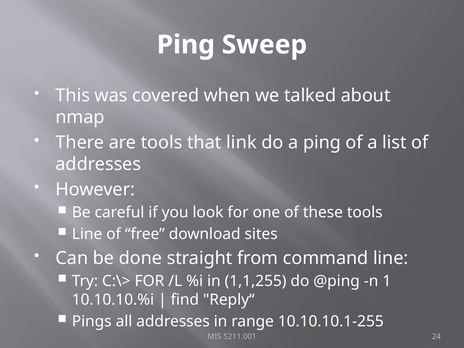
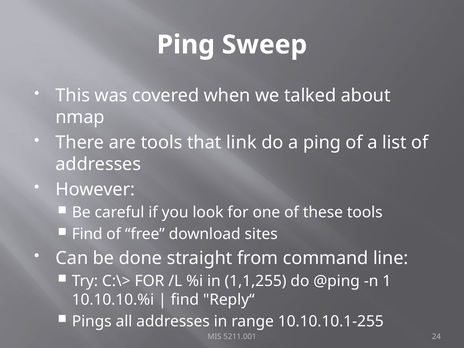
Line: Line -> Find (87, 234)
